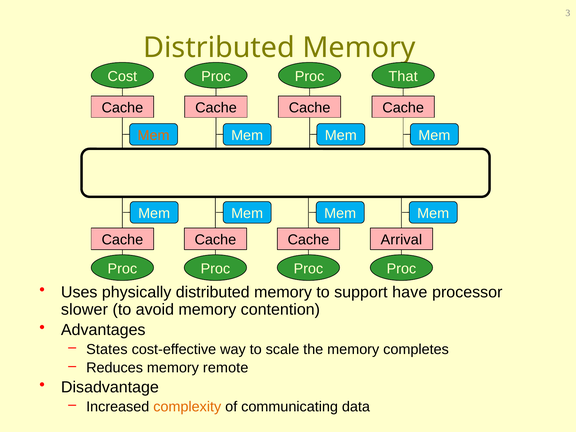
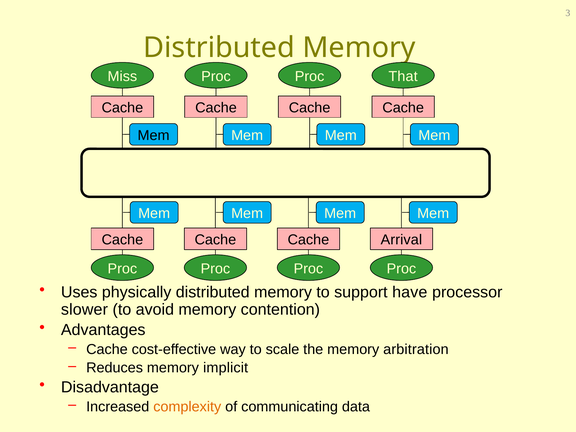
Cost: Cost -> Miss (122, 76)
Mem colour: orange -> black (154, 135)
States: States -> Cache (107, 349)
completes: completes -> arbitration (416, 349)
remote: remote -> implicit (226, 368)
